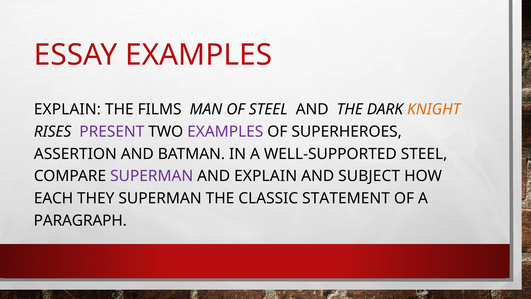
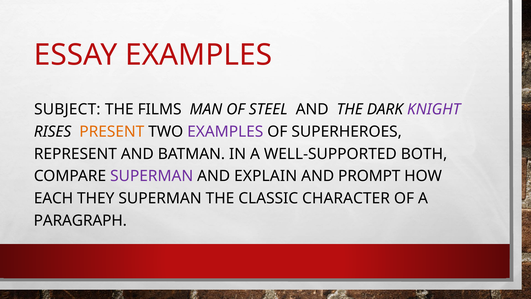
EXPLAIN: EXPLAIN -> SUBJECT (67, 109)
KNIGHT colour: orange -> purple (434, 109)
PRESENT colour: purple -> orange (112, 132)
ASSERTION: ASSERTION -> REPRESENT (75, 154)
WELL-SUPPORTED STEEL: STEEL -> BOTH (424, 154)
SUBJECT: SUBJECT -> PROMPT (369, 176)
STATEMENT: STATEMENT -> CHARACTER (346, 198)
